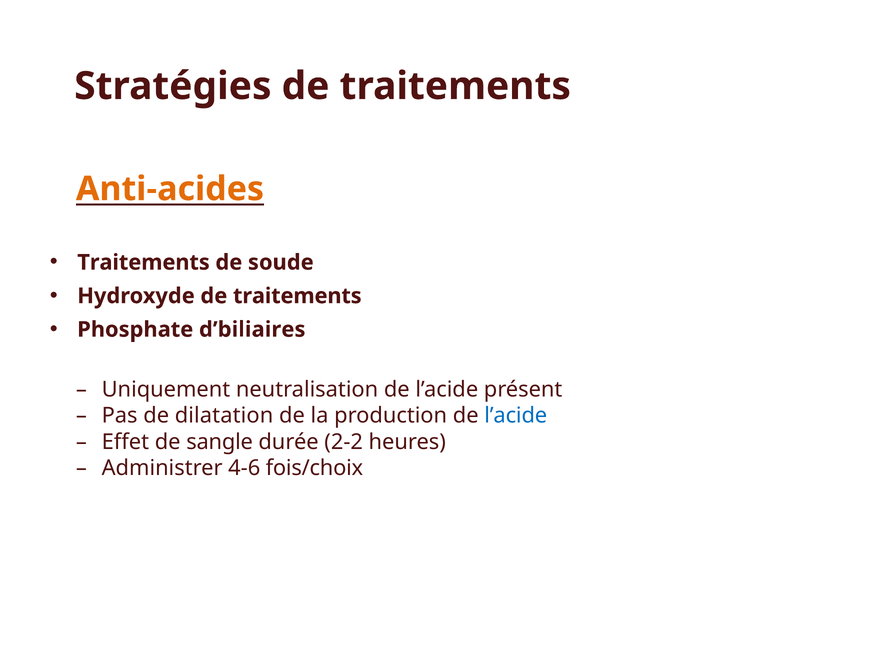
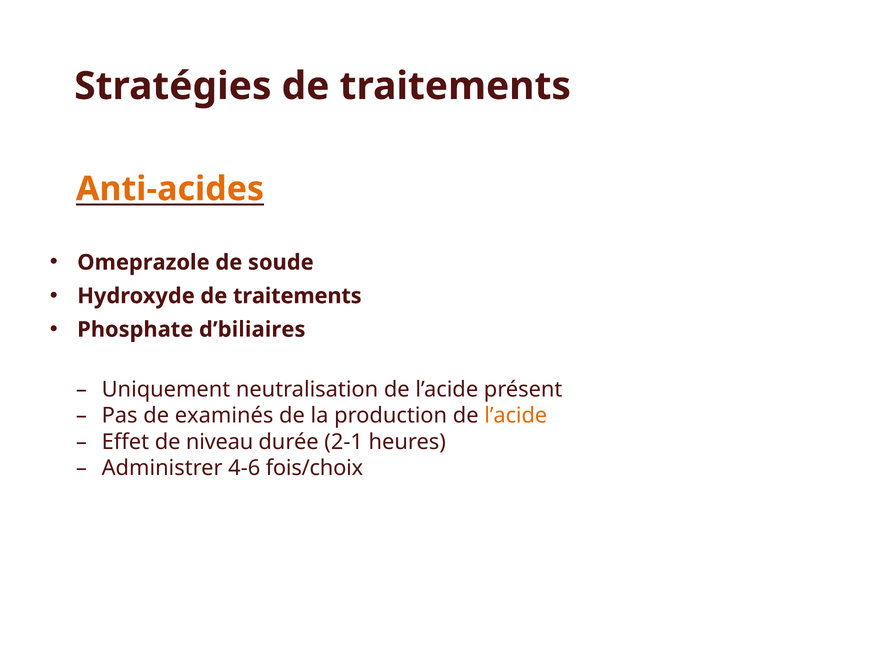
Traitements: Traitements -> Omeprazole (143, 263)
dilatation: dilatation -> examinés (224, 416)
l’acide colour: blue -> orange (516, 416)
sangle: sangle -> niveau (220, 442)
2-2: 2-2 -> 2-1 (344, 442)
